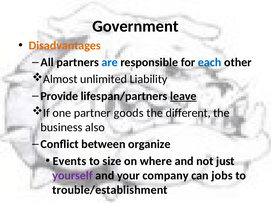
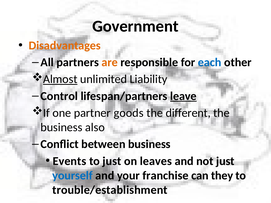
are colour: blue -> orange (110, 62)
Almost underline: none -> present (60, 79)
Provide: Provide -> Control (59, 96)
between organize: organize -> business (149, 144)
to size: size -> just (112, 161)
where: where -> leaves (156, 161)
yourself colour: purple -> blue (73, 176)
company: company -> franchise (165, 176)
jobs: jobs -> they (222, 176)
